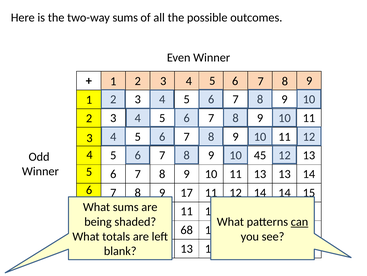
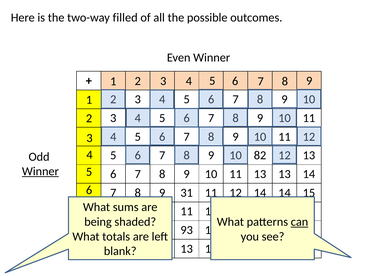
two-way sums: sums -> filled (125, 18)
45: 45 -> 82 (260, 155)
Winner underline: none -> present (40, 171)
17: 17 -> 31 (187, 192)
68: 68 -> 93 (187, 229)
